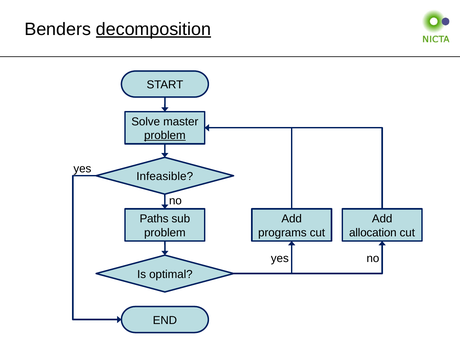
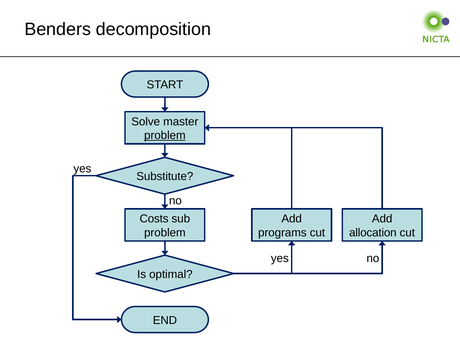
decomposition underline: present -> none (153, 29)
Infeasible: Infeasible -> Substitute (165, 177)
Paths: Paths -> Costs (154, 219)
